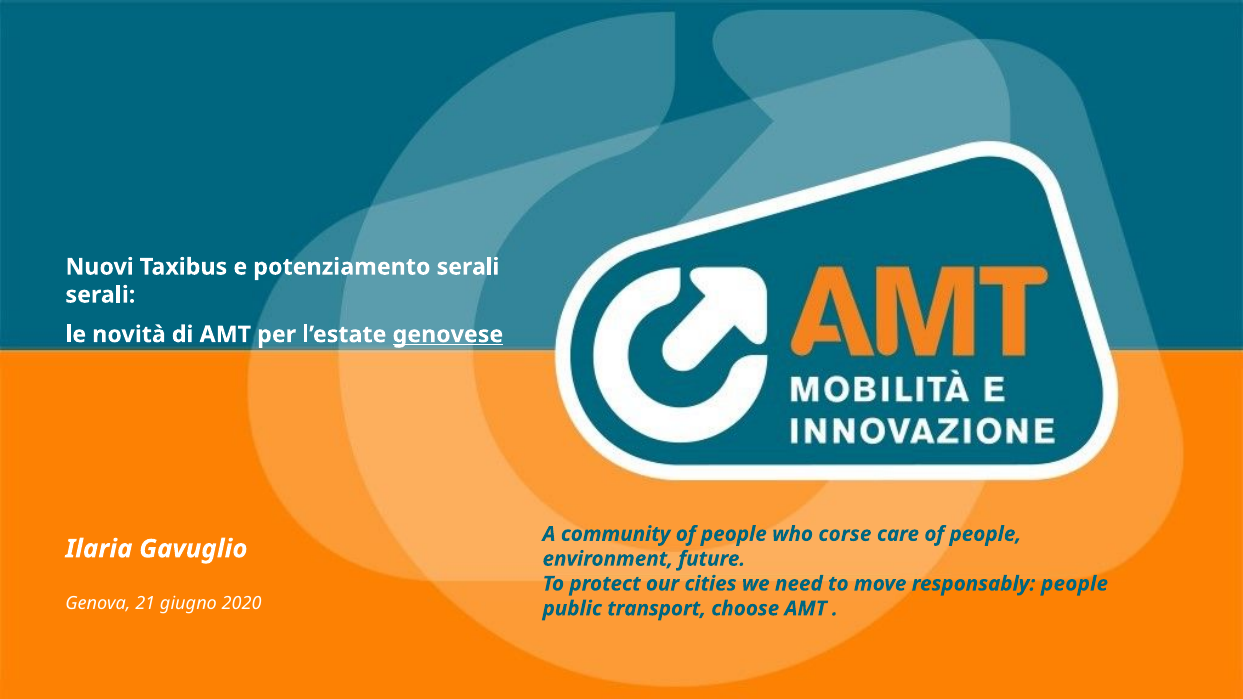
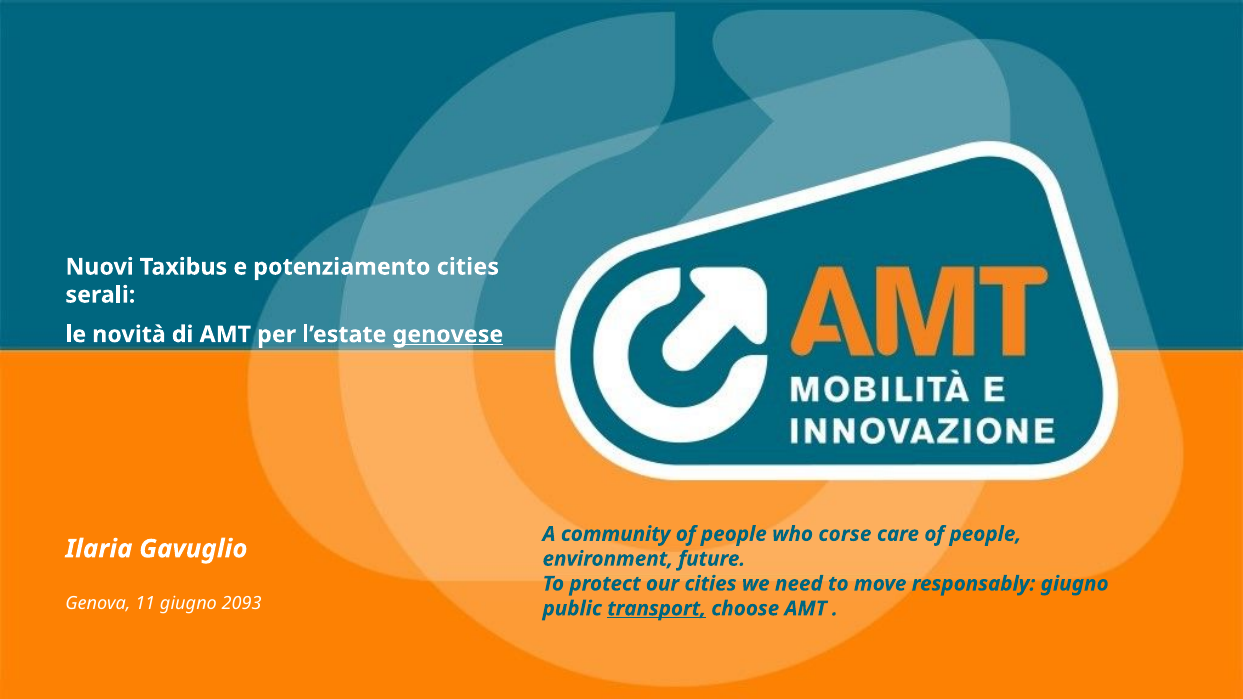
potenziamento serali: serali -> cities (468, 267)
responsably people: people -> giugno (1075, 584)
21: 21 -> 11 (145, 604)
2020: 2020 -> 2093 (242, 604)
transport underline: none -> present (657, 609)
